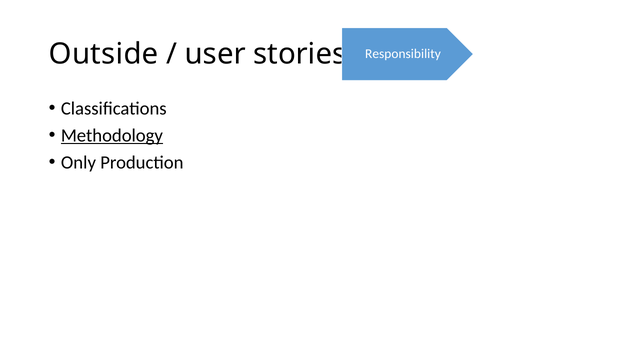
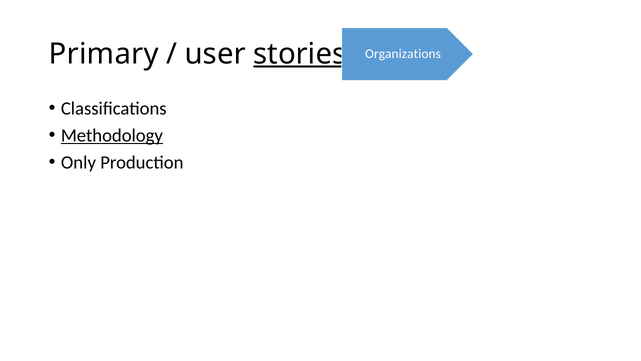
Outside: Outside -> Primary (104, 54)
stories underline: none -> present (300, 54)
Responsibility: Responsibility -> Organizations (403, 54)
